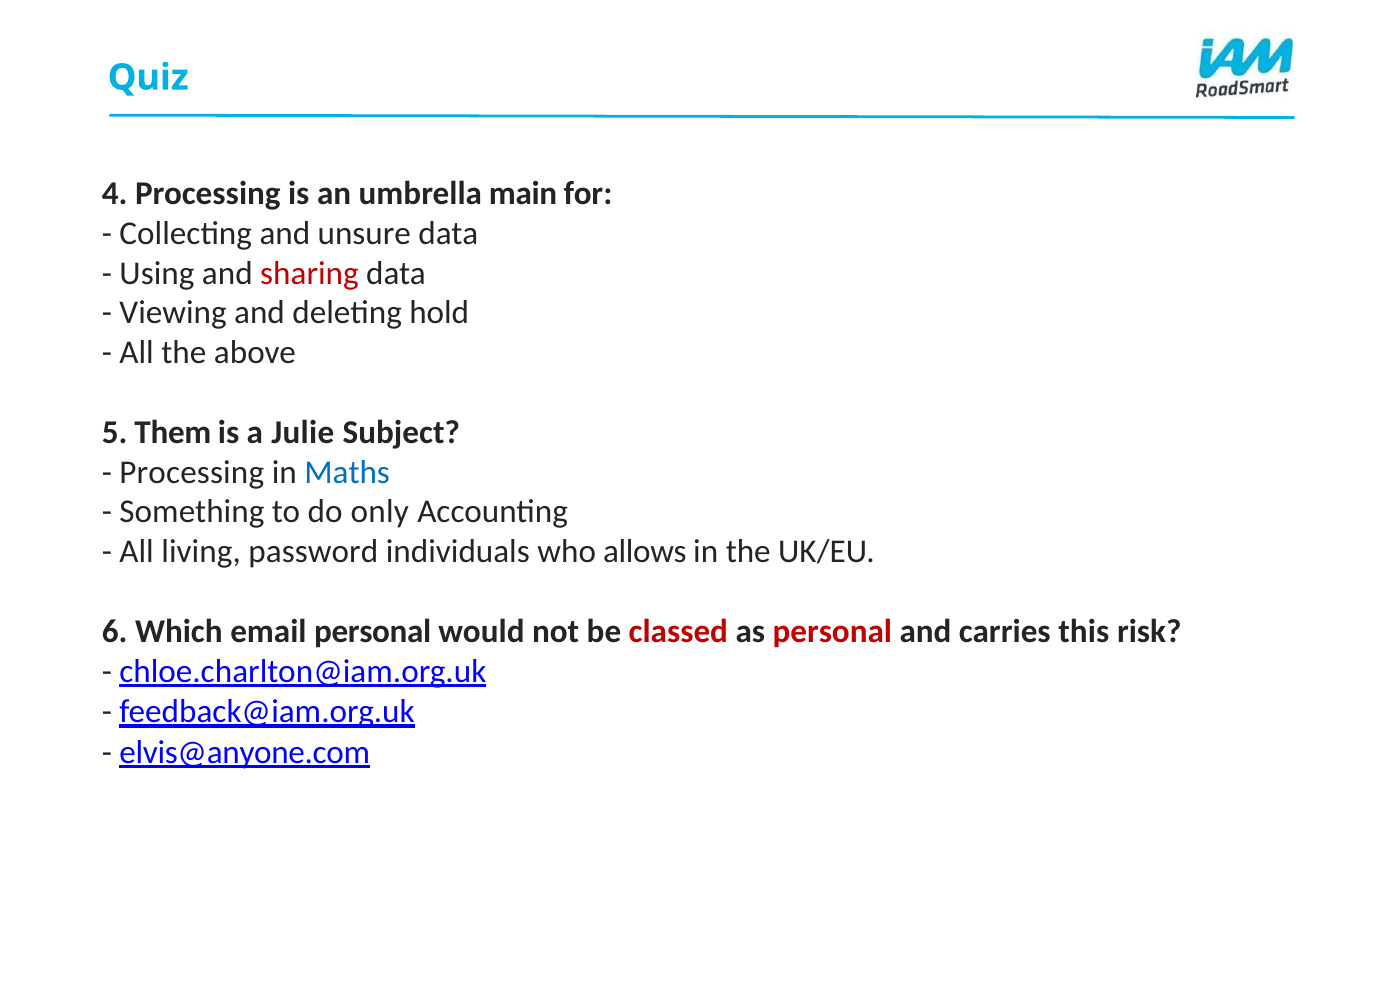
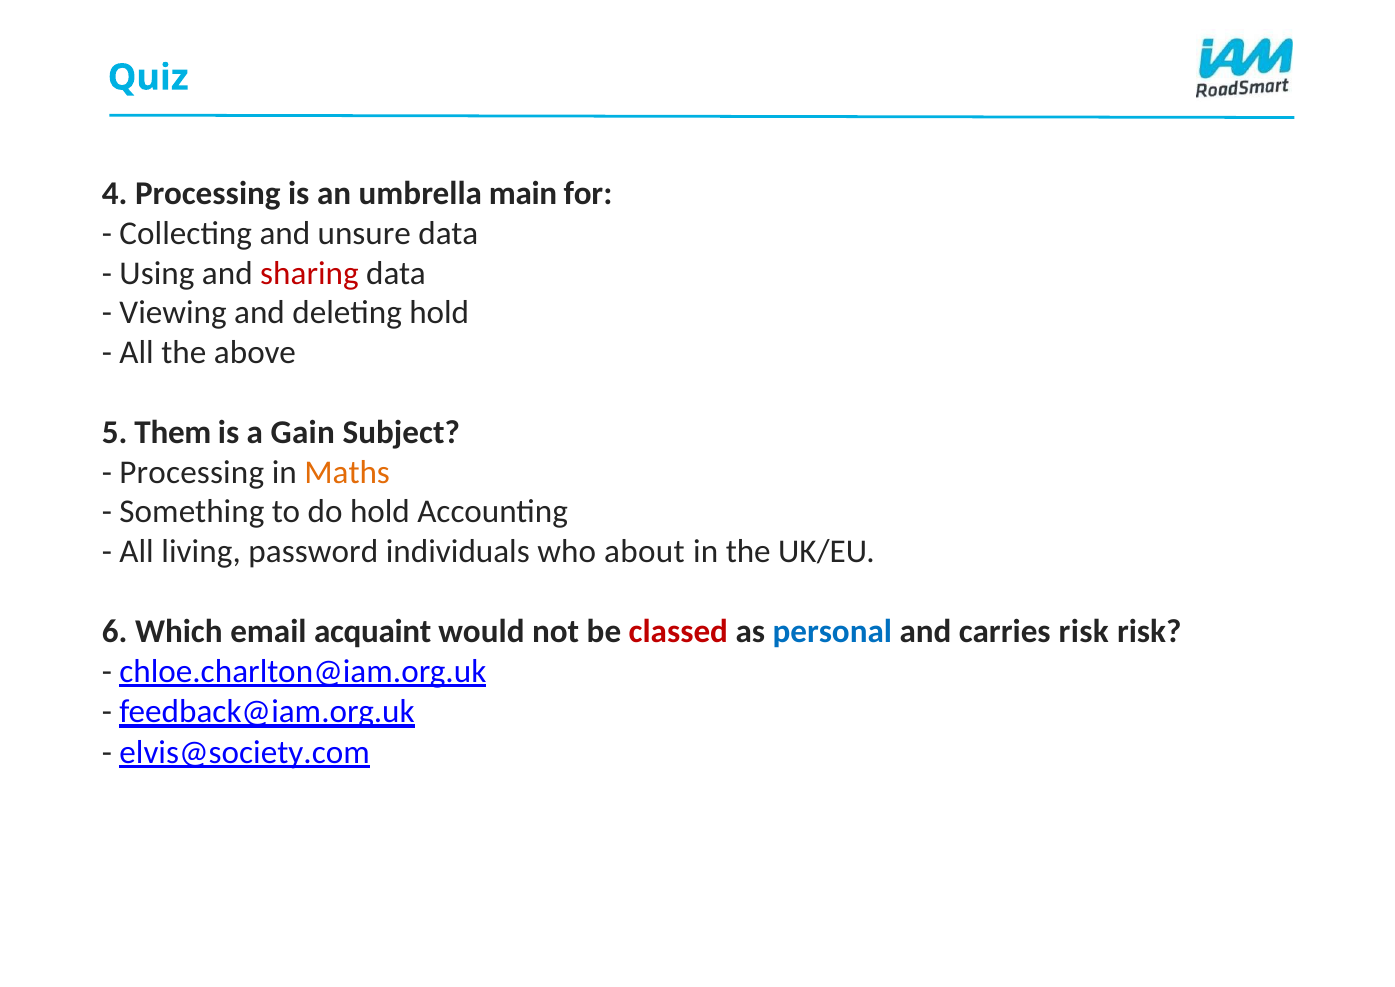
Julie: Julie -> Gain (303, 432)
Maths colour: blue -> orange (347, 472)
do only: only -> hold (380, 512)
allows: allows -> about (644, 551)
email personal: personal -> acquaint (373, 631)
personal colour: red -> blue (832, 631)
carries this: this -> risk (1084, 631)
elvis@anyone.com: elvis@anyone.com -> elvis@society.com (245, 752)
